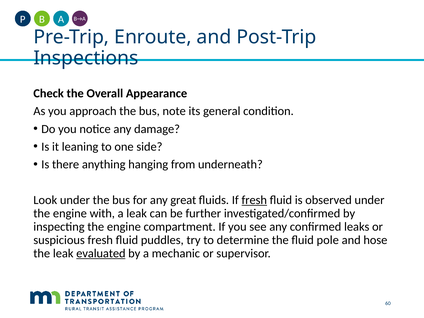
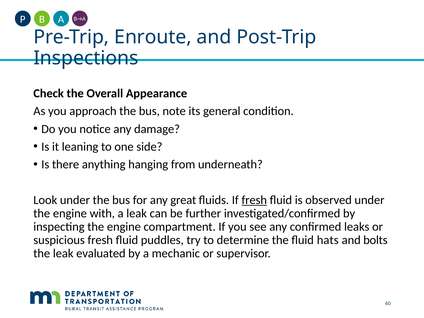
pole: pole -> hats (328, 240)
hose: hose -> bolts (375, 240)
evaluated underline: present -> none (101, 253)
